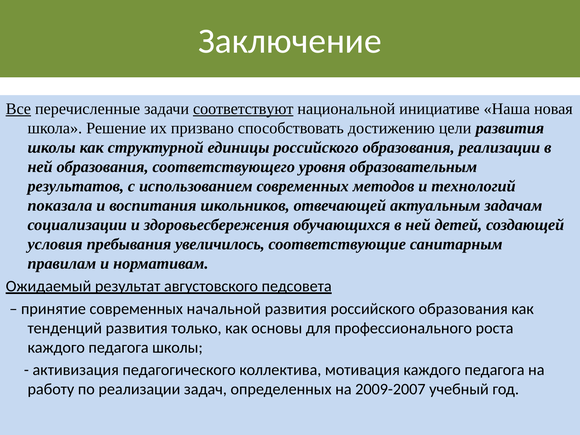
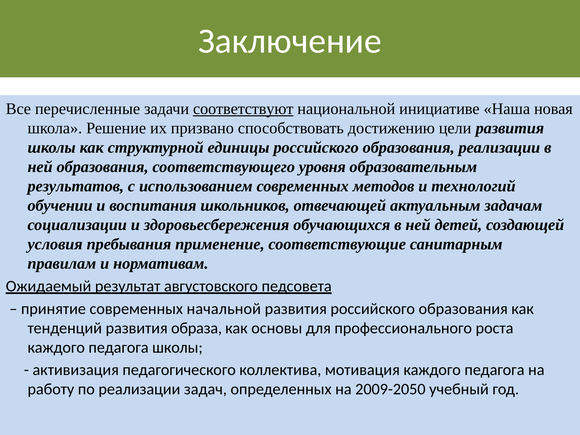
Все underline: present -> none (18, 109)
показала: показала -> обучении (60, 206)
увеличилось: увеличилось -> применение (220, 244)
только: только -> образа (197, 328)
2009-2007: 2009-2007 -> 2009-2050 (390, 389)
